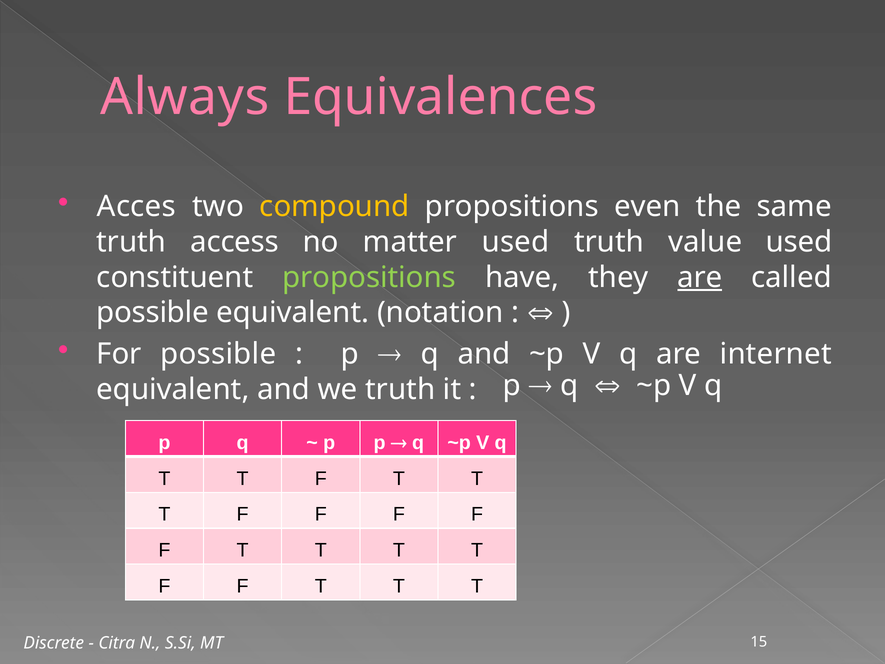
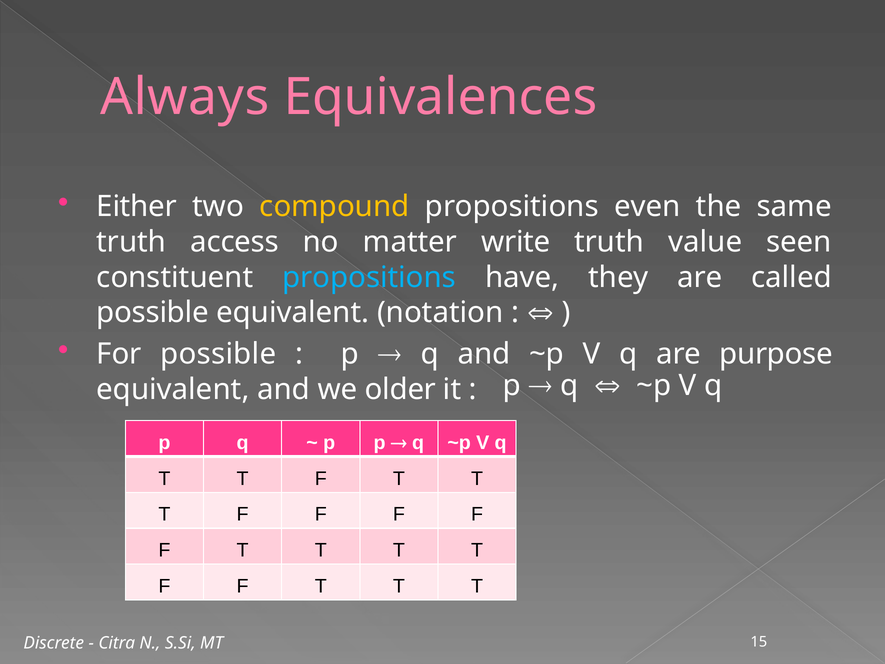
Acces: Acces -> Either (137, 206)
matter used: used -> write (516, 242)
value used: used -> seen (799, 242)
propositions colour: light green -> light blue (369, 277)
are underline: present -> none (700, 277)
internet: internet -> purpose (776, 354)
we truth: truth -> older (400, 389)
